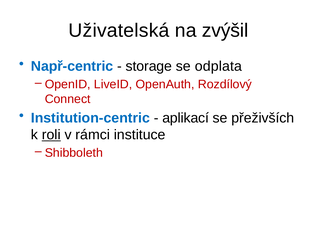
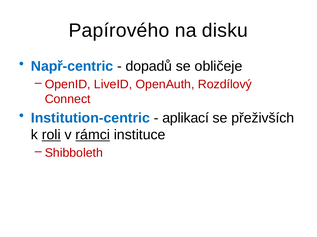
Uživatelská: Uživatelská -> Papírového (119, 31)
zvýšil: zvýšil -> disku (225, 31)
storage: storage -> dopadů (149, 67)
odplata: odplata -> obličeje (219, 67)
rámci underline: none -> present (93, 135)
